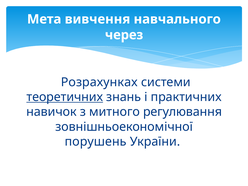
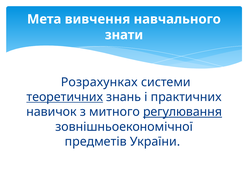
через: через -> знати (124, 35)
регулювання underline: none -> present (183, 112)
порушень: порушень -> предметів (96, 142)
